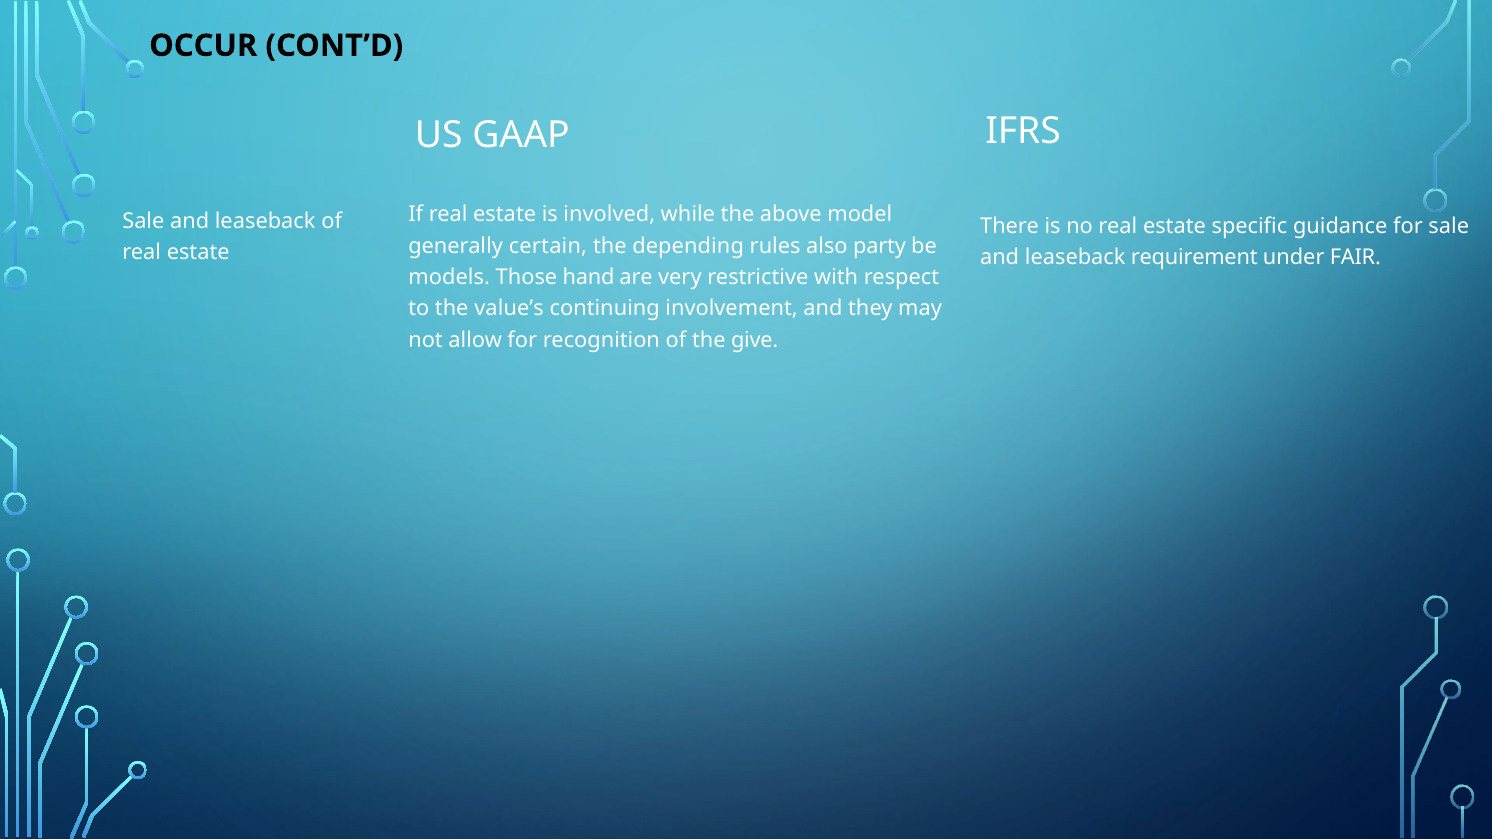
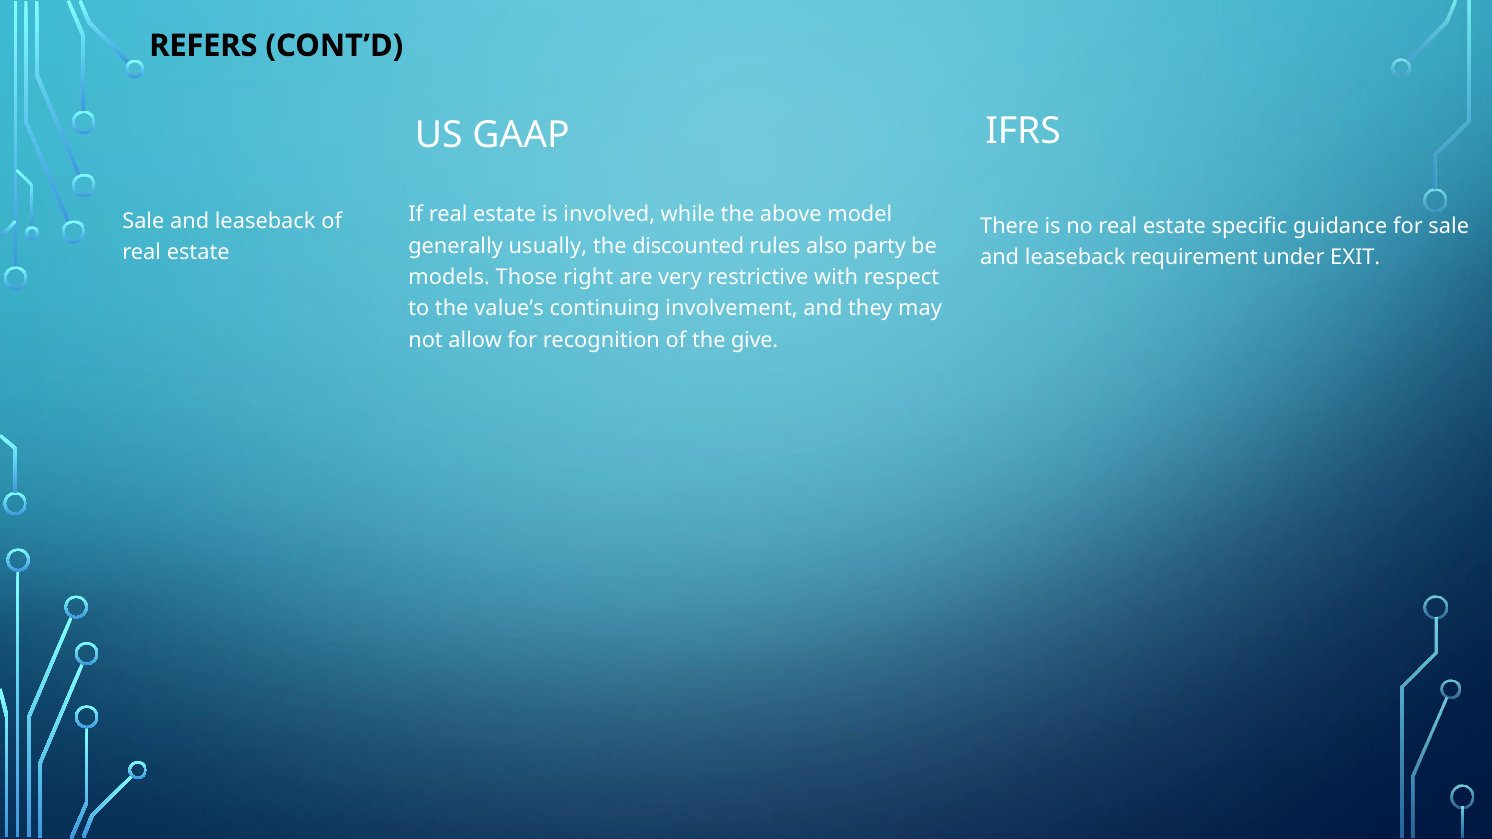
OCCUR: OCCUR -> REFERS (203, 46)
certain: certain -> usually (548, 246)
depending: depending -> discounted (688, 246)
FAIR: FAIR -> EXIT (1355, 258)
hand: hand -> right (588, 277)
